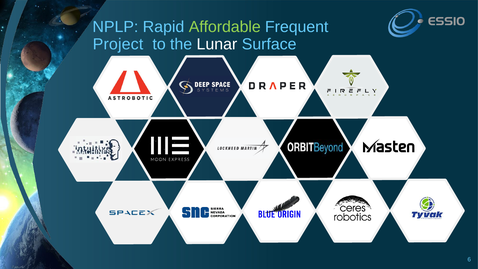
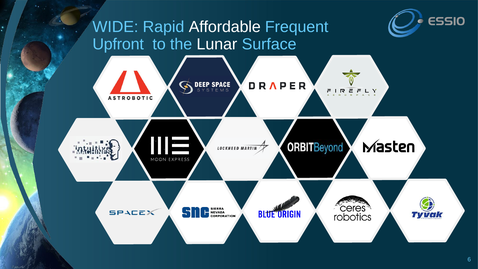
NPLP: NPLP -> WIDE (115, 27)
Affordable colour: light green -> white (225, 27)
Project: Project -> Upfront (118, 44)
